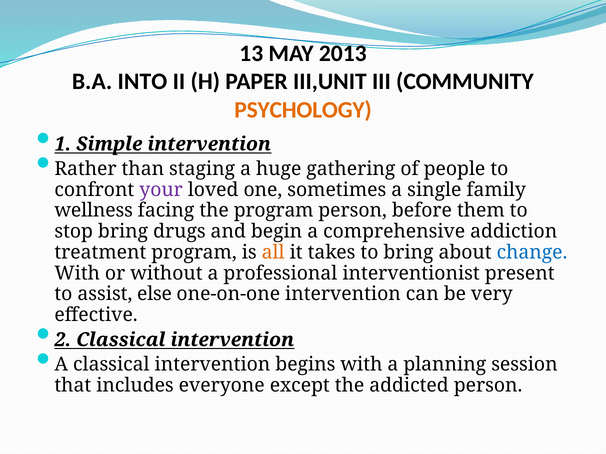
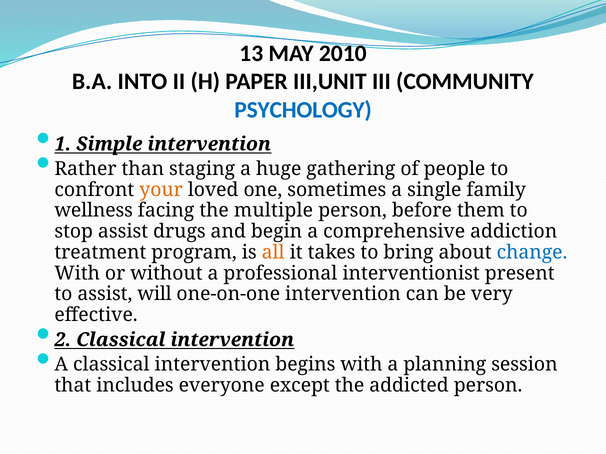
2013: 2013 -> 2010 (343, 53)
PSYCHOLOGY colour: orange -> blue (303, 110)
your colour: purple -> orange (161, 190)
the program: program -> multiple (273, 211)
stop bring: bring -> assist (123, 232)
else: else -> will (155, 294)
